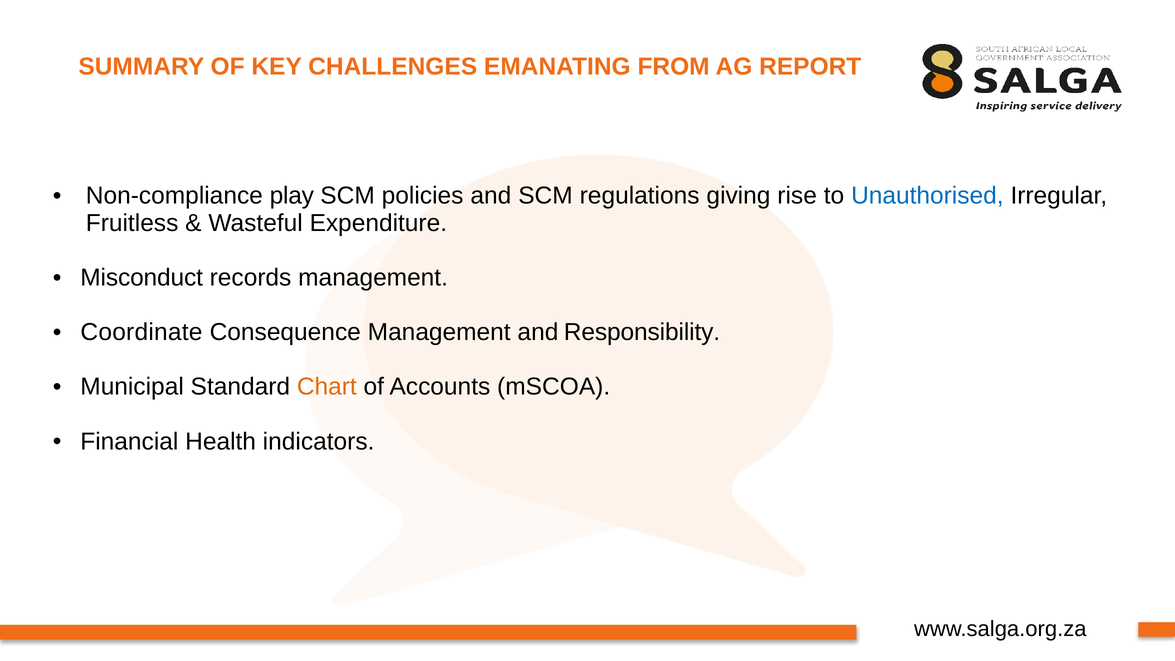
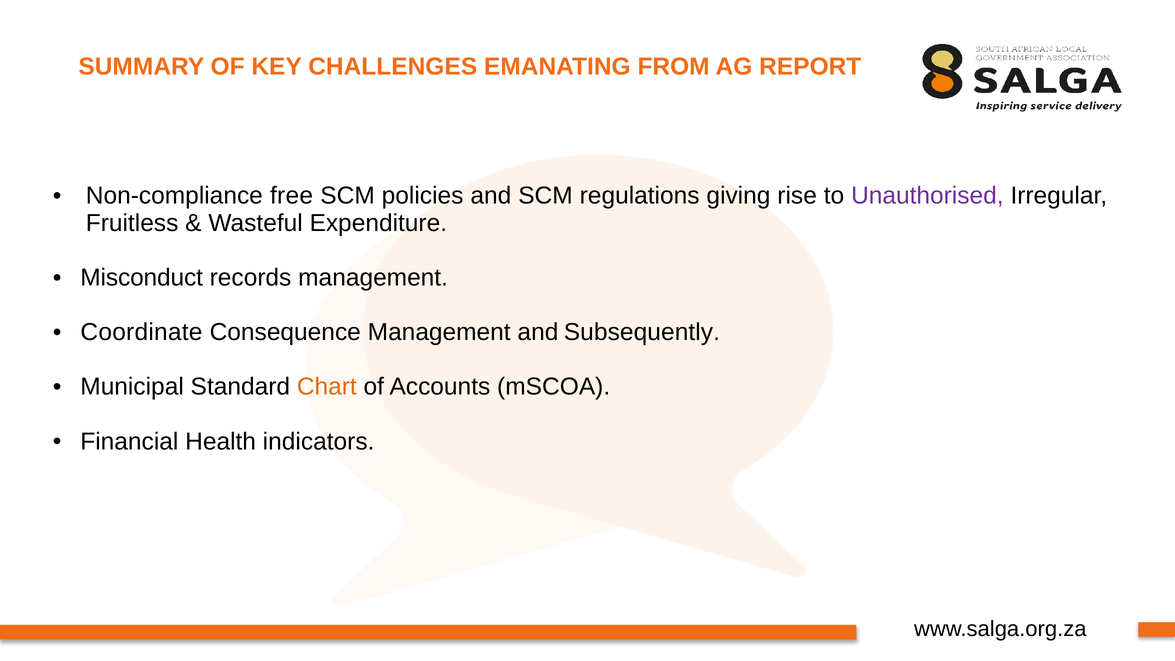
play: play -> free (292, 196)
Unauthorised colour: blue -> purple (927, 196)
Responsibility: Responsibility -> Subsequently (642, 332)
